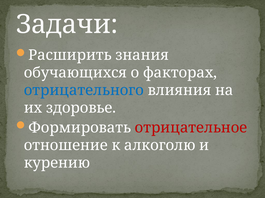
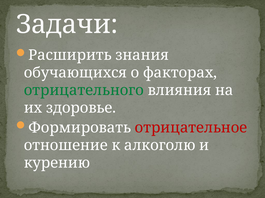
отрицательного colour: blue -> green (84, 91)
